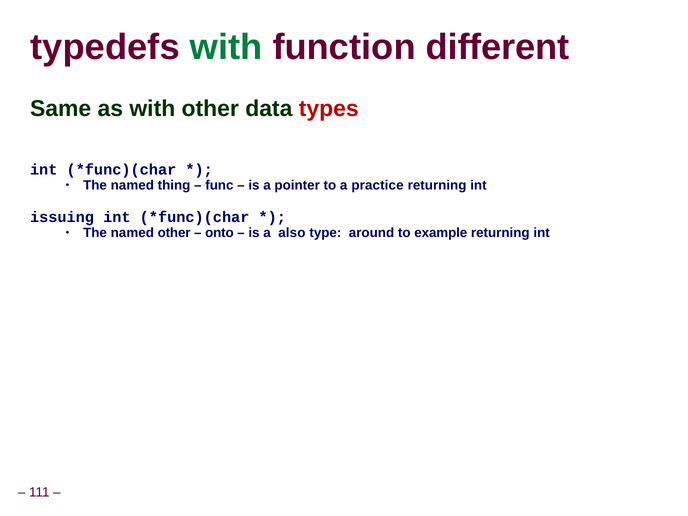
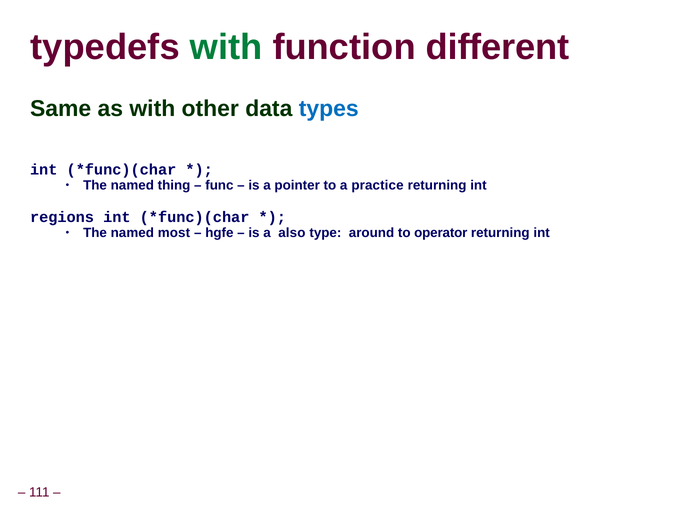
types colour: red -> blue (329, 108)
issuing: issuing -> regions (62, 217)
named other: other -> most (174, 233)
onto: onto -> hgfe (219, 233)
example: example -> operator (441, 233)
